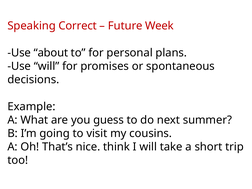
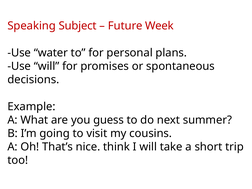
Correct: Correct -> Subject (78, 26)
about: about -> water (51, 53)
